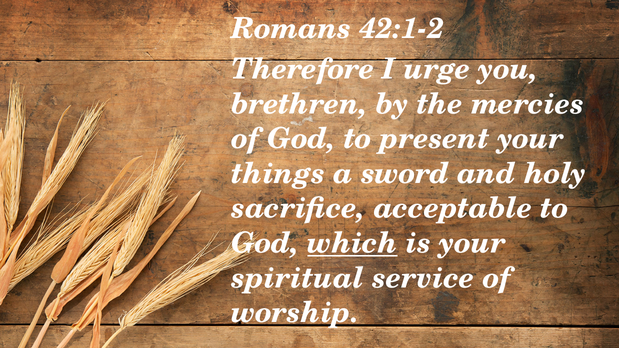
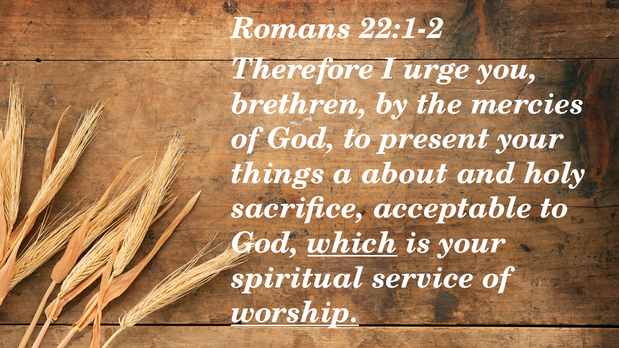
42:1-2: 42:1-2 -> 22:1-2 (402, 29)
sword: sword -> about (405, 174)
worship underline: none -> present (295, 313)
